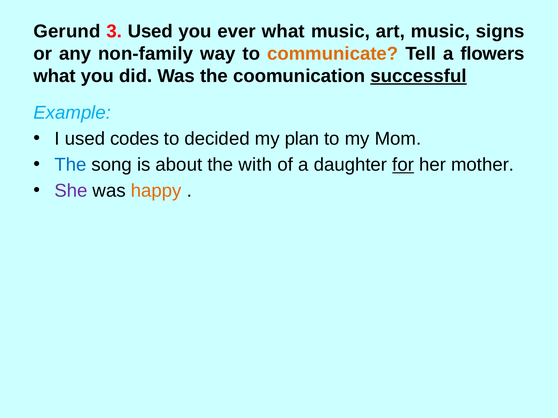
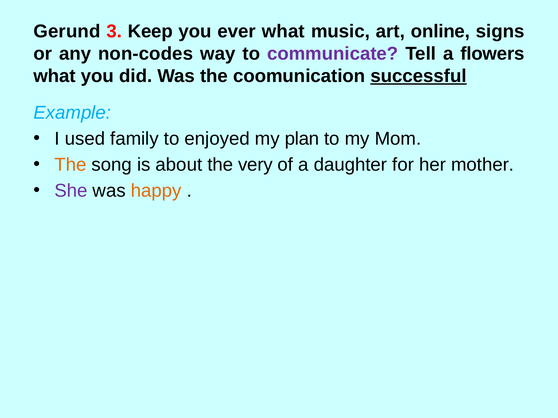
3 Used: Used -> Keep (150, 32)
art music: music -> online (440, 32)
non-family: non-family -> non-codes (146, 54)
communicate colour: orange -> purple (333, 54)
codes: codes -> family (134, 139)
decided: decided -> enjoyed (217, 139)
The colour: blue -> orange (70, 165)
with: with -> very (256, 165)
for underline: present -> none (403, 165)
